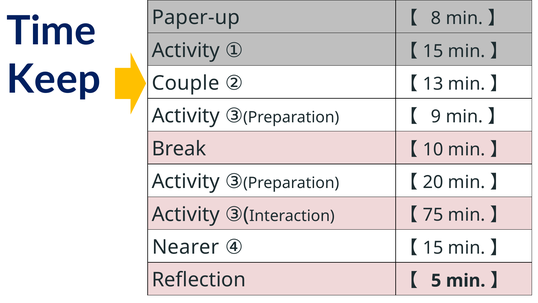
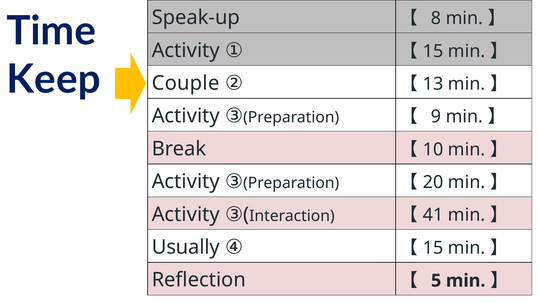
Paper-up: Paper-up -> Speak-up (196, 18)
75: 75 -> 41 (433, 215)
Nearer: Nearer -> Usually (186, 247)
